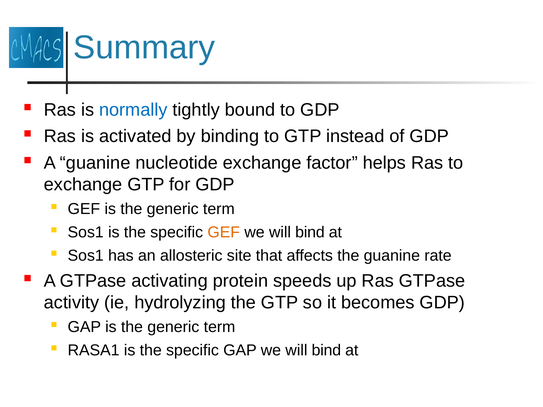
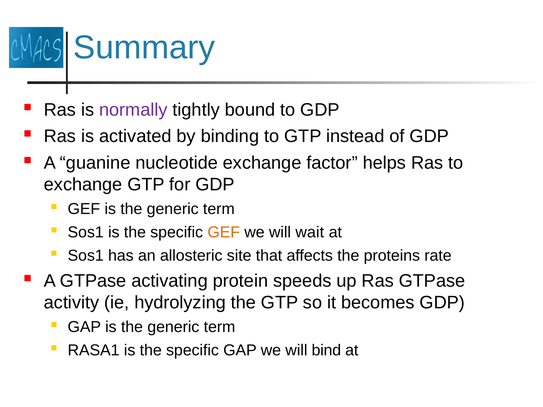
normally colour: blue -> purple (133, 110)
bind: bind -> wait (310, 232)
the guanine: guanine -> proteins (392, 256)
